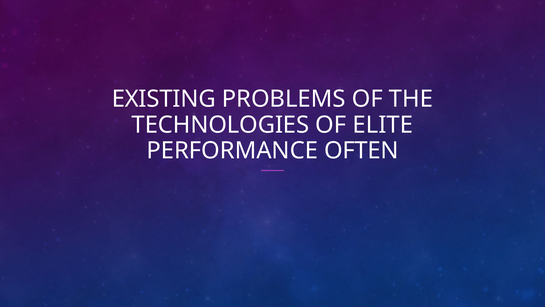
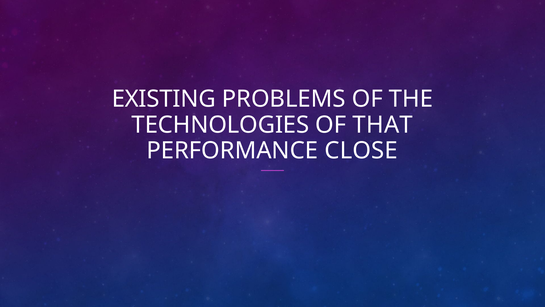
ELITE: ELITE -> THAT (383, 125)
OFTEN: OFTEN -> CLOSE (361, 150)
